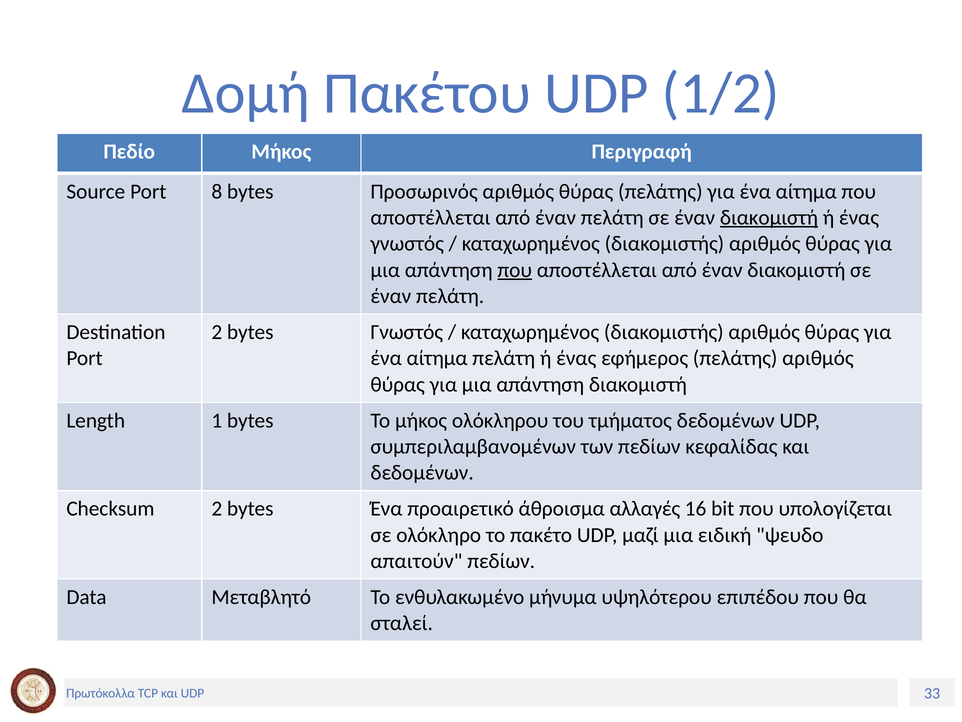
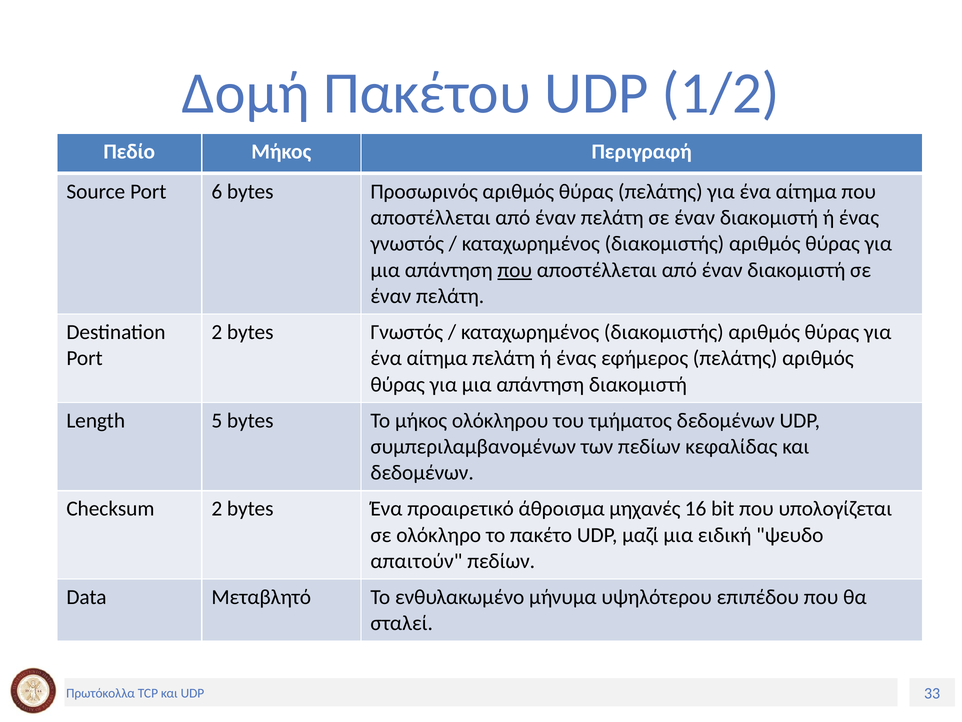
8: 8 -> 6 (217, 191)
διακομιστή underline: present -> none (769, 218)
1: 1 -> 5 (217, 420)
αλλαγές: αλλαγές -> μηχανές (645, 509)
